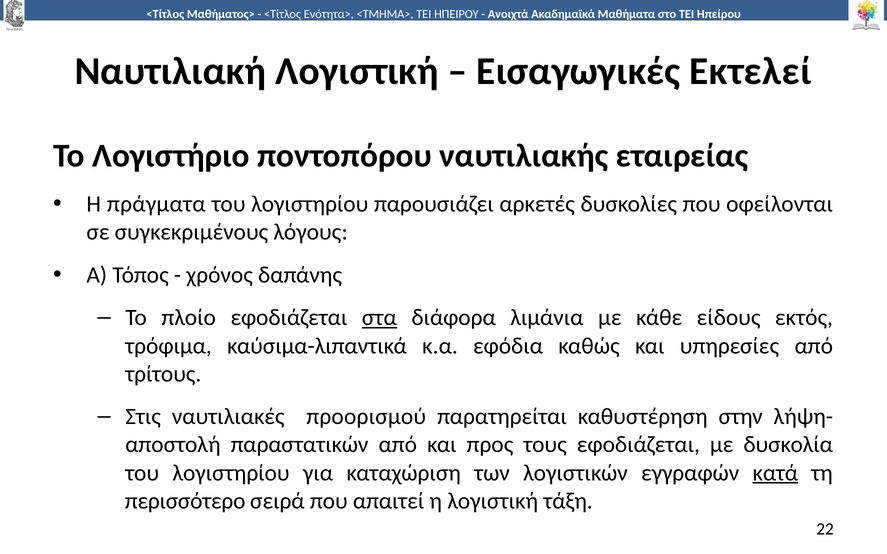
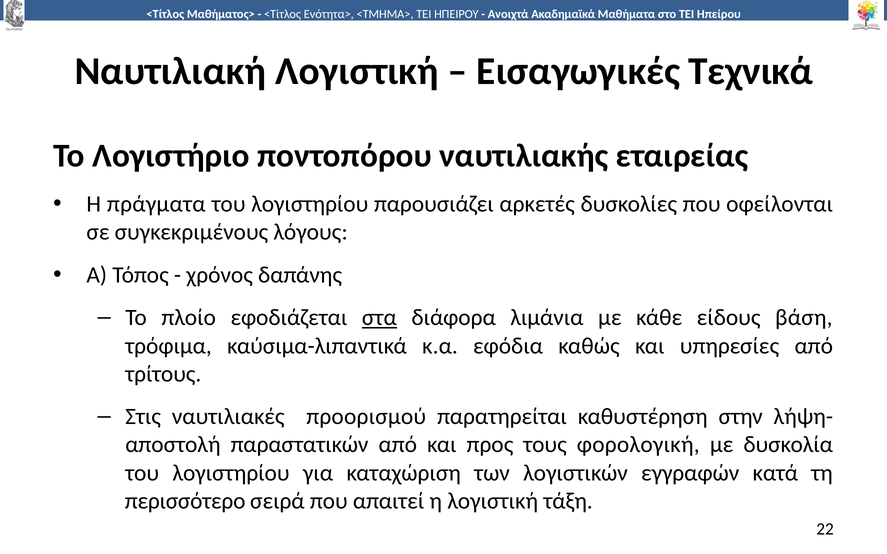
Εκτελεί: Εκτελεί -> Τεχνικά (751, 71)
εκτός: εκτός -> βάση (804, 318)
τους εφοδιάζεται: εφοδιάζεται -> φορολογική (638, 445)
κατά underline: present -> none (775, 473)
